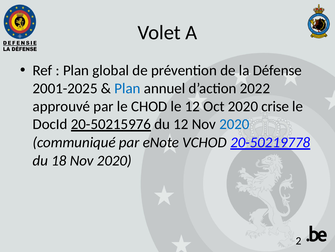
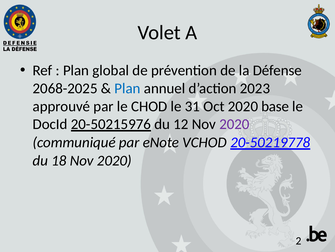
2001-2025: 2001-2025 -> 2068-2025 (65, 88)
2022: 2022 -> 2023 (255, 88)
le 12: 12 -> 31 (192, 106)
crise: crise -> base (275, 106)
2020 colour: blue -> purple (234, 124)
